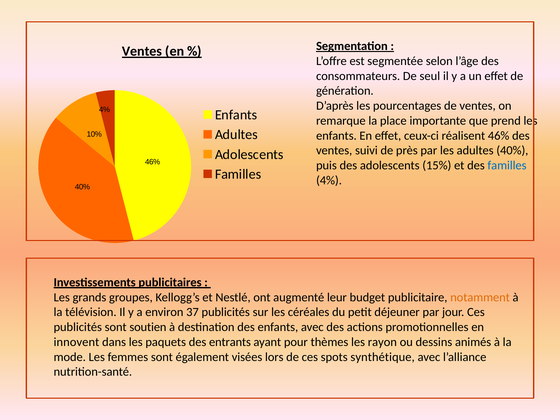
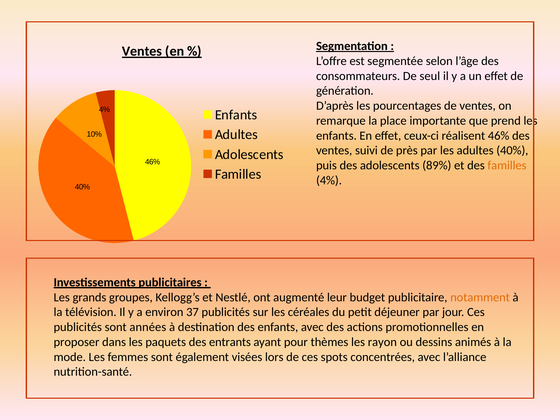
15%: 15% -> 89% (437, 165)
familles colour: blue -> orange (507, 165)
soutien: soutien -> années (148, 327)
innovent: innovent -> proposer (77, 342)
synthétique: synthétique -> concentrées (383, 357)
